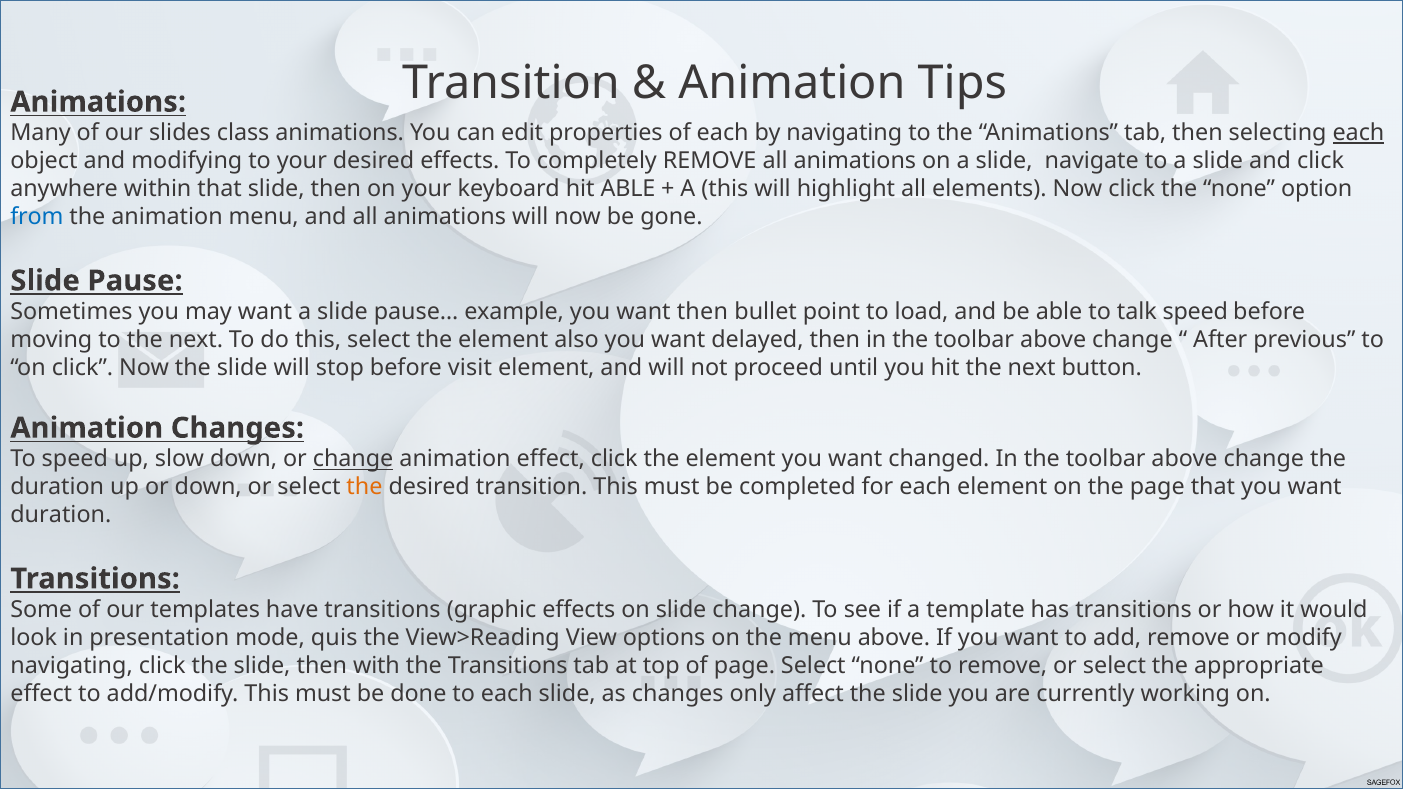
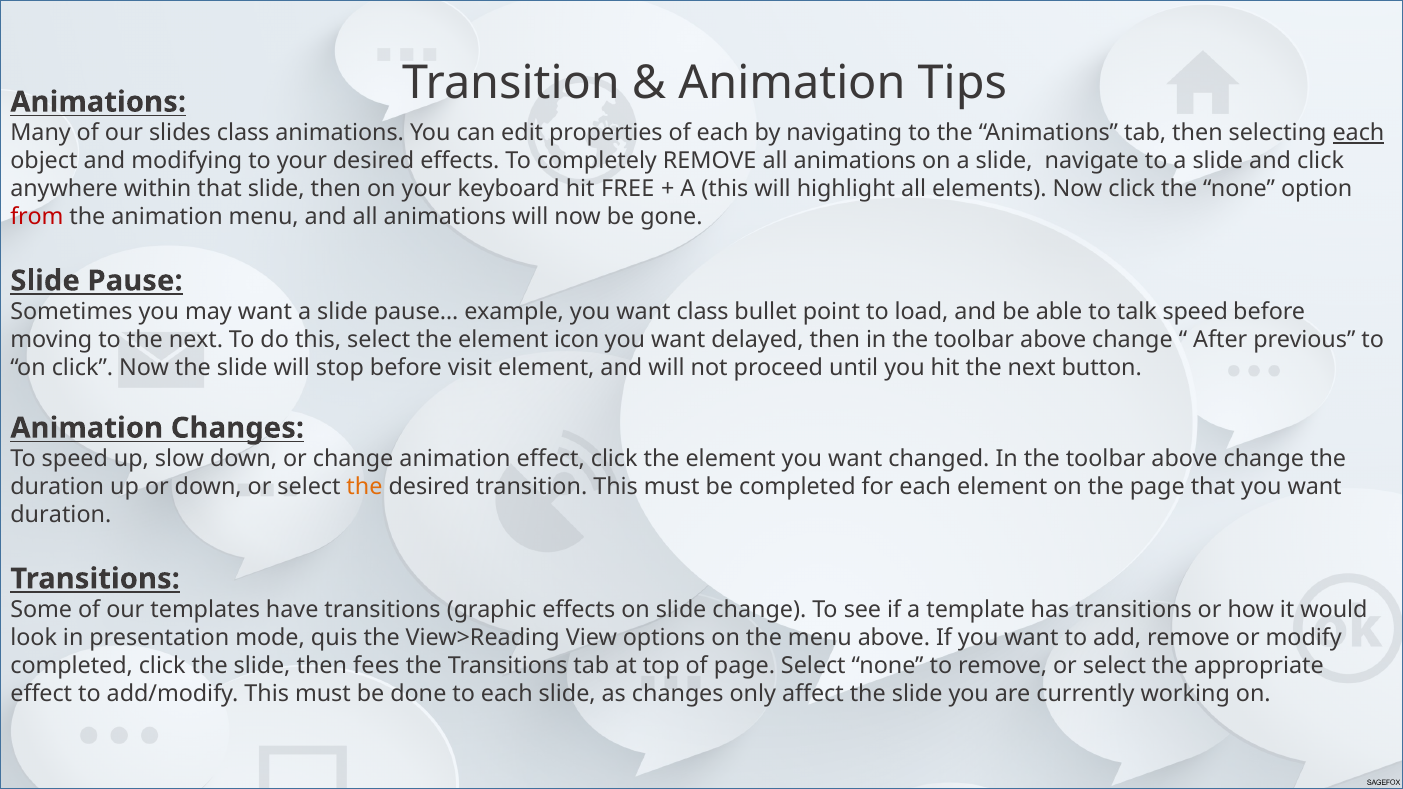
hit ABLE: ABLE -> FREE (628, 189)
from colour: blue -> red (37, 217)
want then: then -> class (703, 312)
also: also -> icon (577, 340)
change underline: present -> none (353, 459)
navigating: navigating -> completed (72, 666)
with: with -> fees (376, 666)
